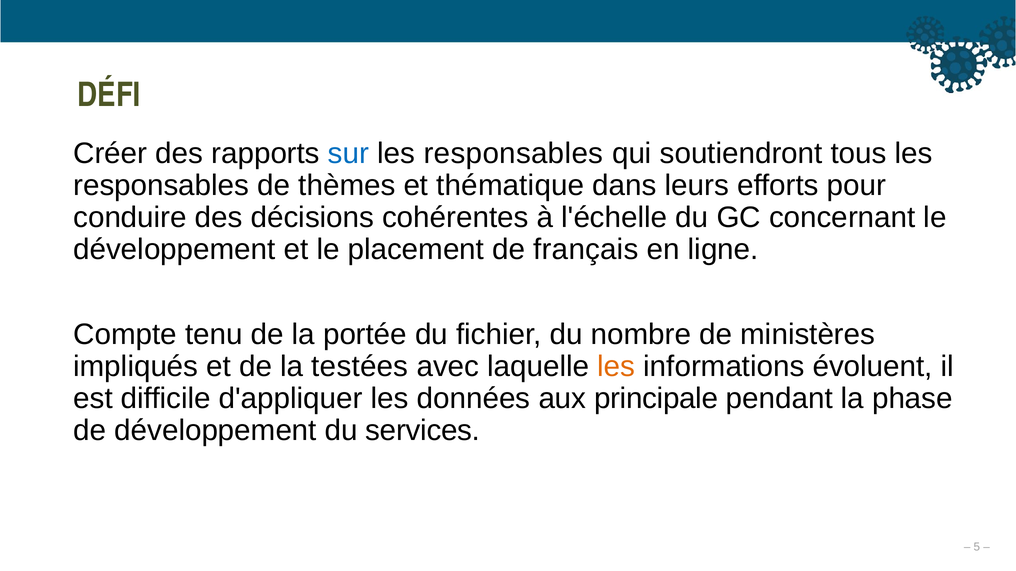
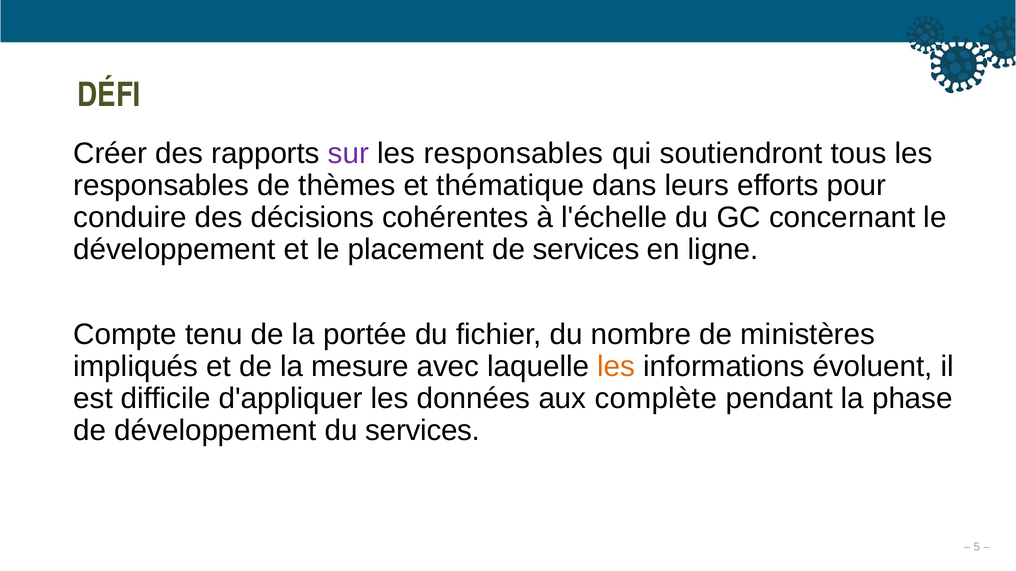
sur colour: blue -> purple (348, 154)
de français: français -> services (586, 250)
testées: testées -> mesure (360, 367)
principale: principale -> complète (656, 399)
